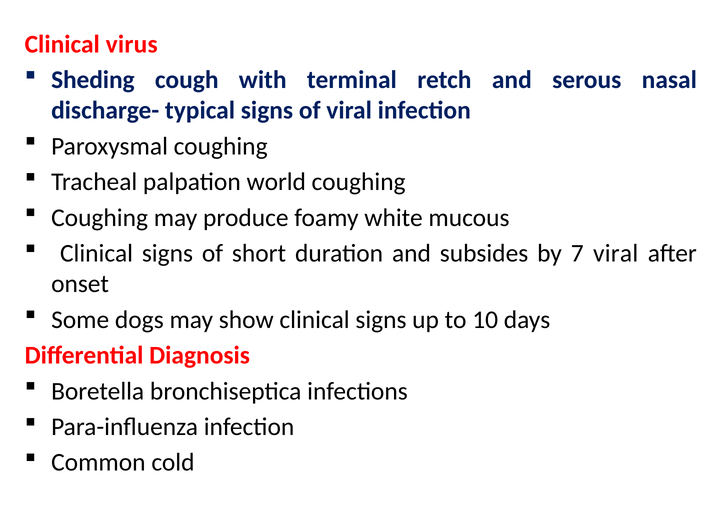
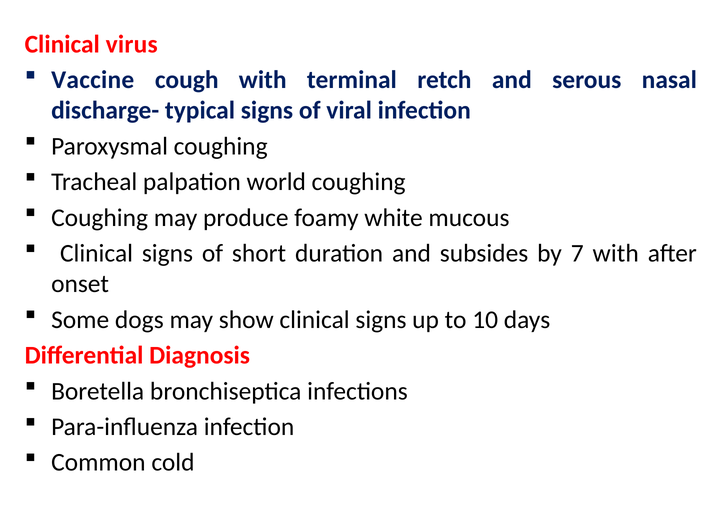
Sheding: Sheding -> Vaccine (93, 80)
7 viral: viral -> with (616, 253)
